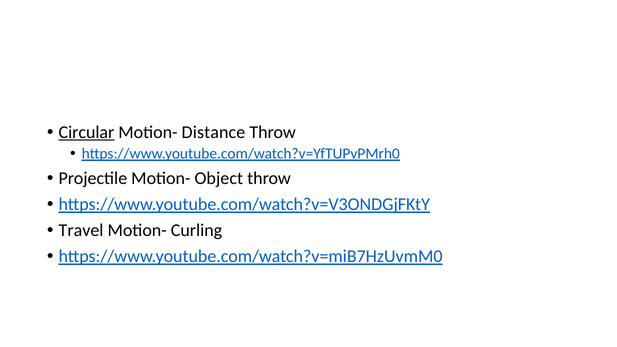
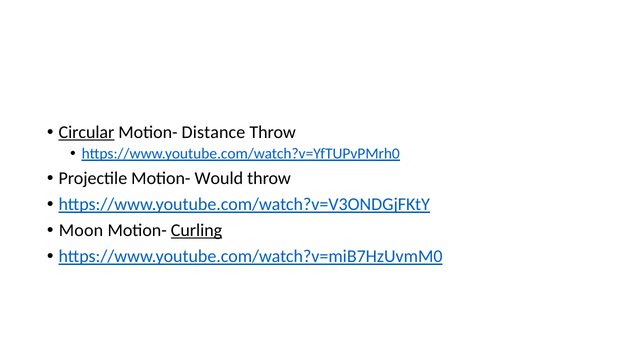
Object: Object -> Would (219, 178)
Travel: Travel -> Moon (81, 230)
Curling underline: none -> present (197, 230)
